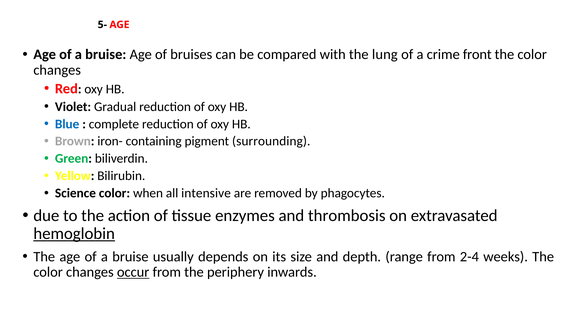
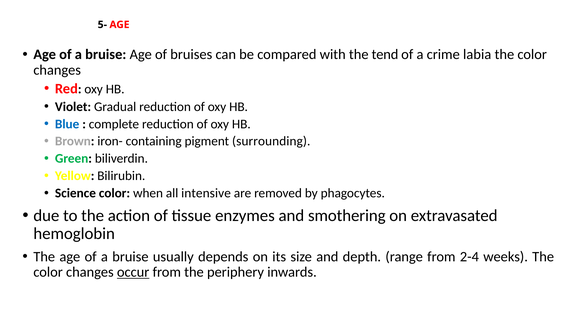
lung: lung -> tend (385, 54)
front: front -> labia (477, 54)
thrombosis: thrombosis -> smothering (347, 215)
hemoglobin underline: present -> none (74, 233)
